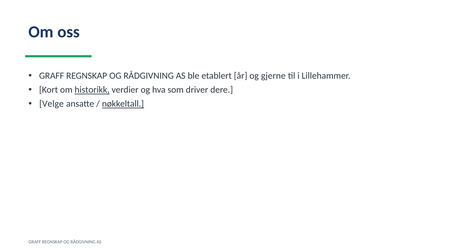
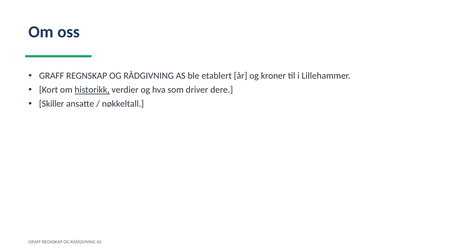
gjerne: gjerne -> kroner (273, 76)
Velge: Velge -> Skiller (52, 104)
nøkkeltall underline: present -> none (123, 104)
